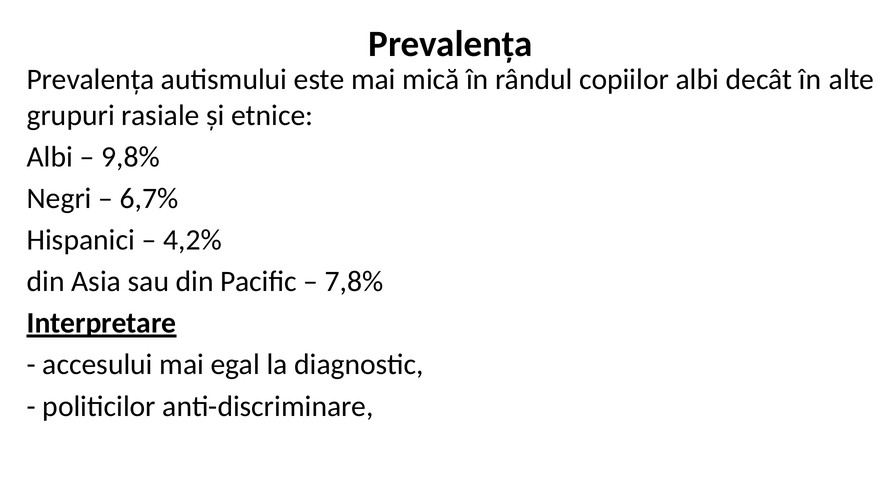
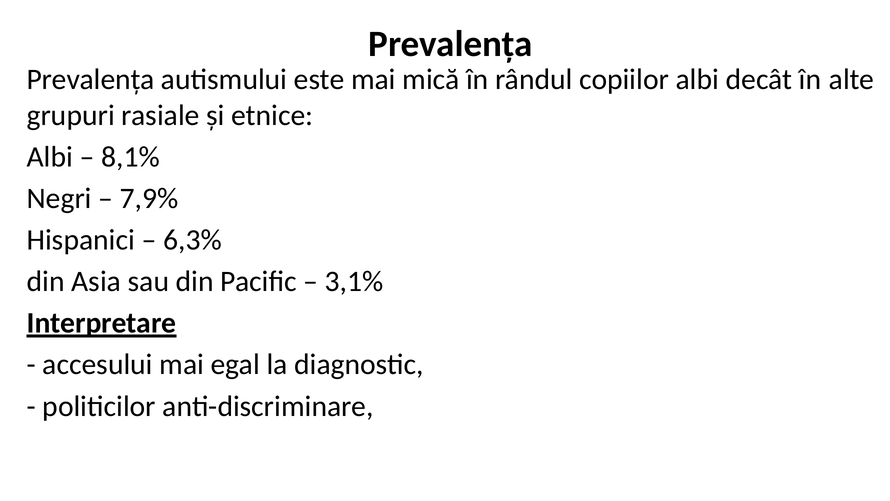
9,8%: 9,8% -> 8,1% (130, 157)
6,7%: 6,7% -> 7,9% (149, 198)
4,2%: 4,2% -> 6,3% (192, 240)
7,8%: 7,8% -> 3,1% (354, 281)
